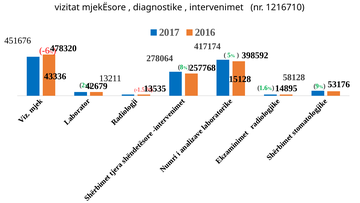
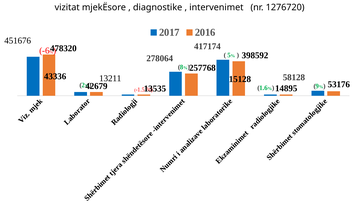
1216710: 1216710 -> 1276720 (285, 7)
